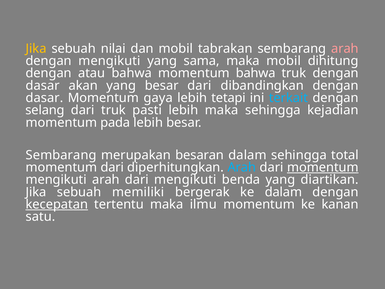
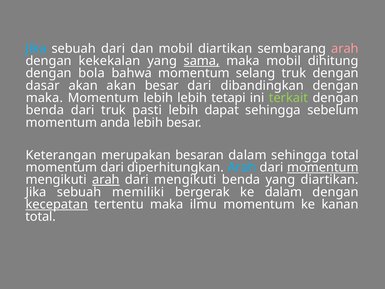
Jika colour: yellow -> light blue (36, 48)
sebuah nilai: nilai -> dari (113, 48)
mobil tabrakan: tabrakan -> diartikan (225, 48)
dengan mengikuti: mengikuti -> kekekalan (109, 61)
sama underline: none -> present (202, 61)
atau: atau -> bola (92, 73)
momentum bahwa: bahwa -> selang (256, 73)
akan yang: yang -> akan (121, 85)
dasar: dasar -> maka (44, 98)
Momentum gaya: gaya -> lebih (158, 98)
terkait colour: light blue -> light green (288, 98)
selang: selang -> benda (45, 110)
lebih maka: maka -> dapat (222, 110)
kejadian: kejadian -> sebelum (333, 110)
pada: pada -> anda (115, 122)
Sembarang: Sembarang -> Keterangan (61, 155)
arah underline: none -> present (106, 180)
satu: satu -> total (41, 217)
